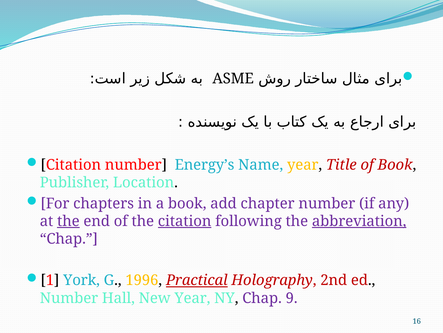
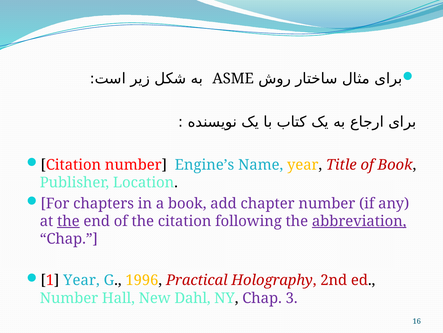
Energy’s: Energy’s -> Engine’s (204, 165)
citation underline: present -> none (185, 221)
1 York: York -> Year (81, 280)
Practical underline: present -> none (197, 280)
New Year: Year -> Dahl (193, 297)
9: 9 -> 3 (292, 297)
